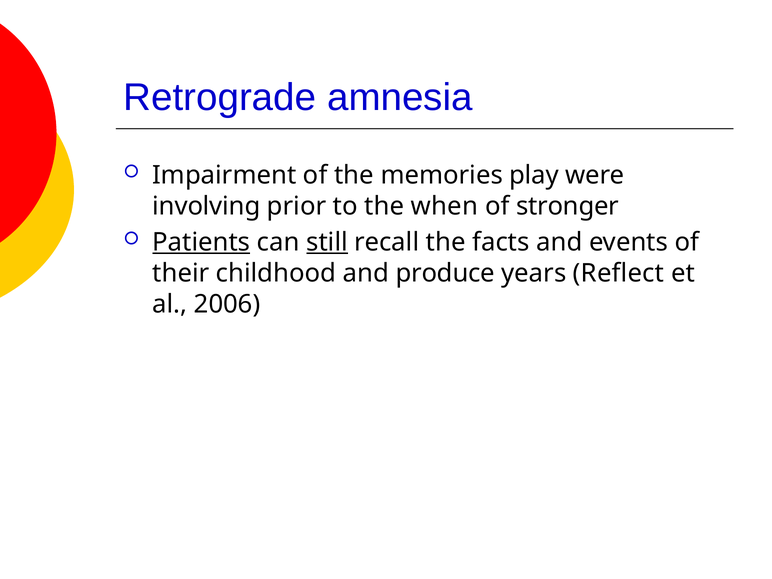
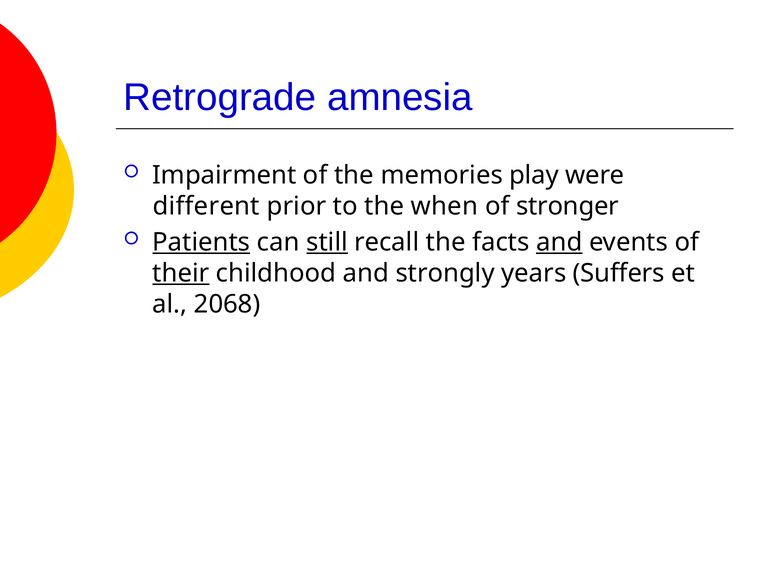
involving: involving -> different (206, 206)
and underline: none -> present (559, 242)
their underline: none -> present (181, 273)
produce: produce -> strongly (445, 273)
Reflect: Reflect -> Suffers (619, 273)
2006: 2006 -> 2068 (227, 304)
